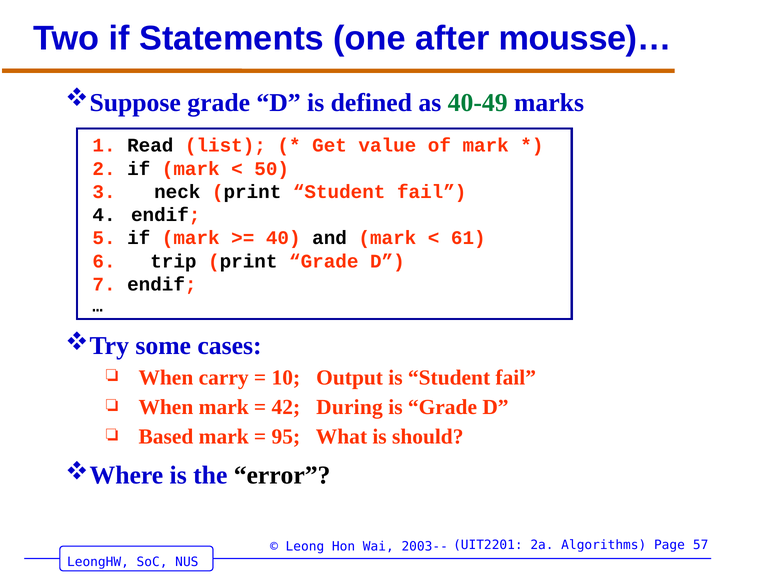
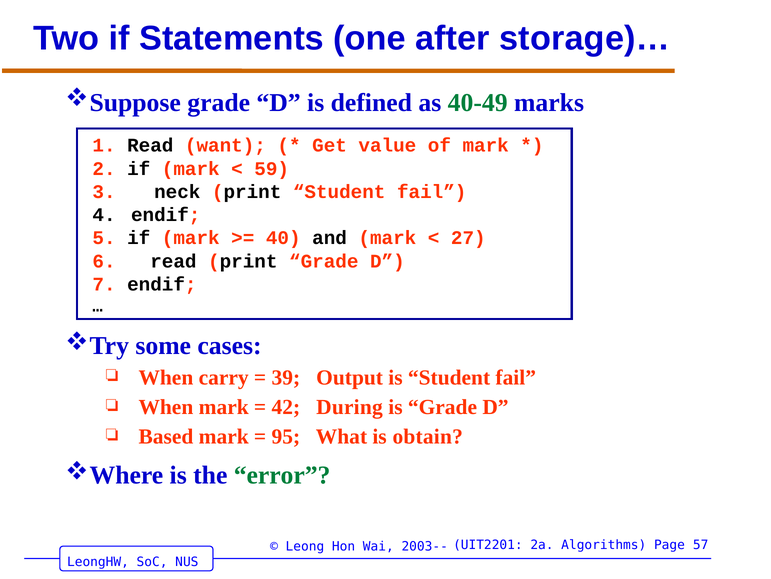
mousse)…: mousse)… -> storage)… (585, 38)
list: list -> want (225, 145)
50: 50 -> 59 (272, 168)
61: 61 -> 27 (468, 238)
6 trip: trip -> read (173, 261)
10: 10 -> 39 (286, 377)
should: should -> obtain (428, 436)
error colour: black -> green (282, 474)
